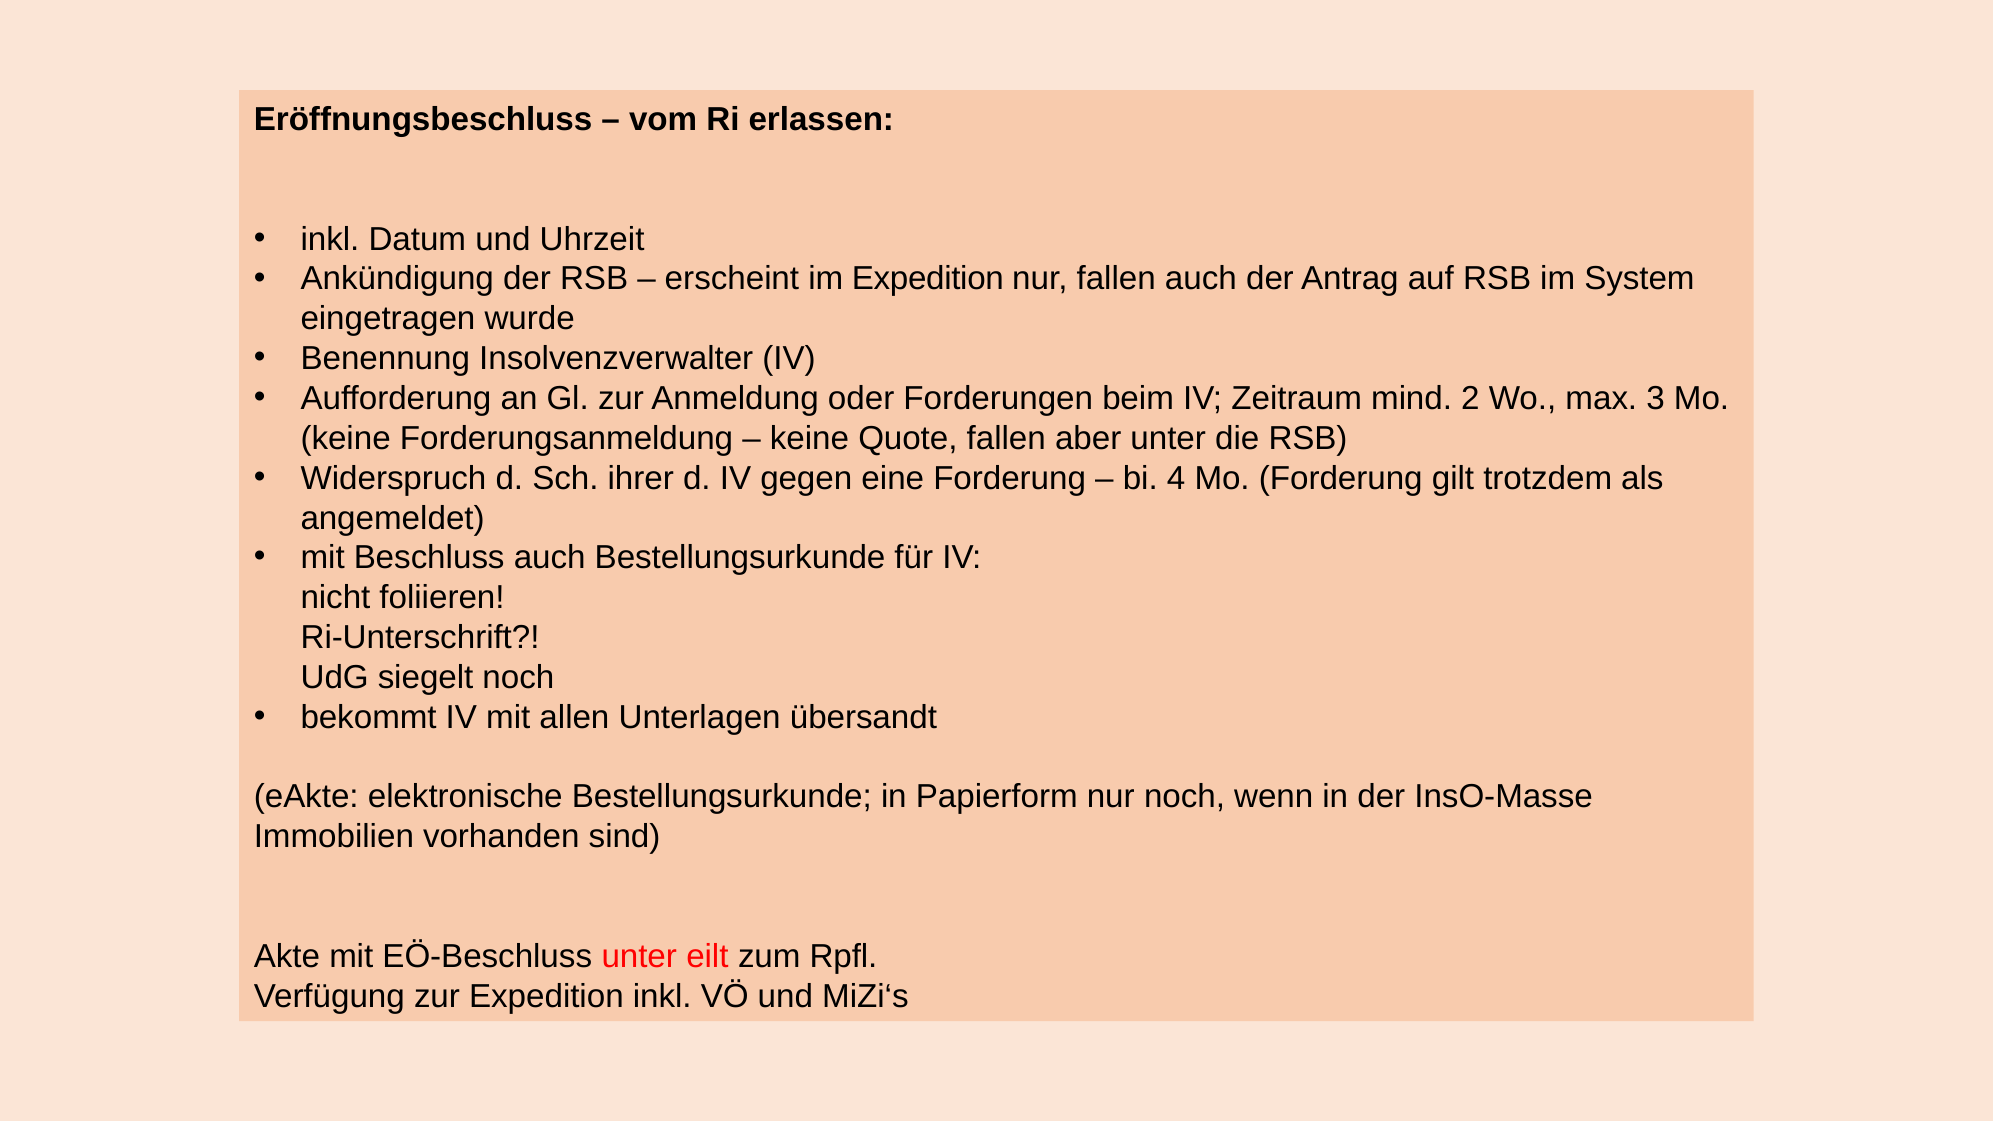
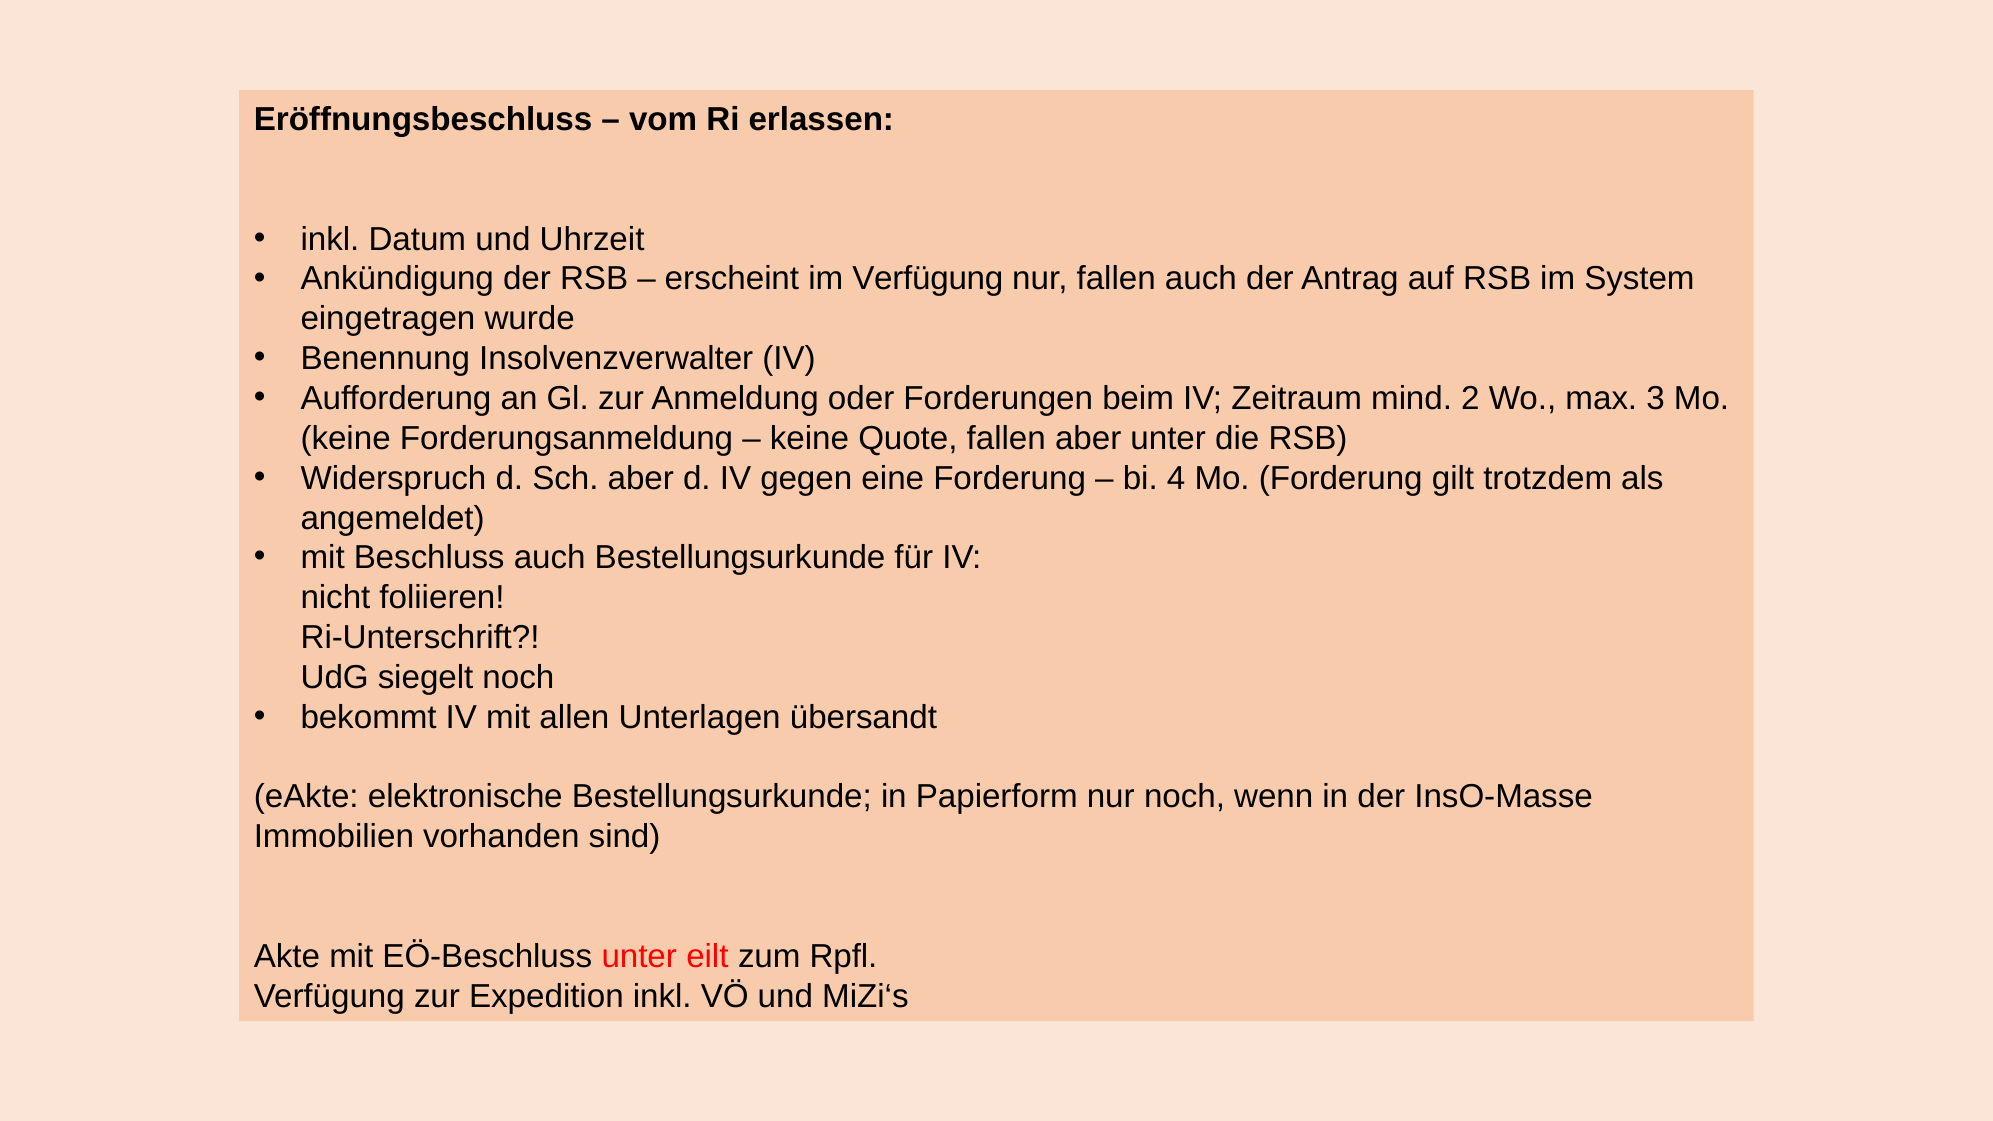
im Expedition: Expedition -> Verfügung (928, 279)
Sch ihrer: ihrer -> aber (641, 478)
